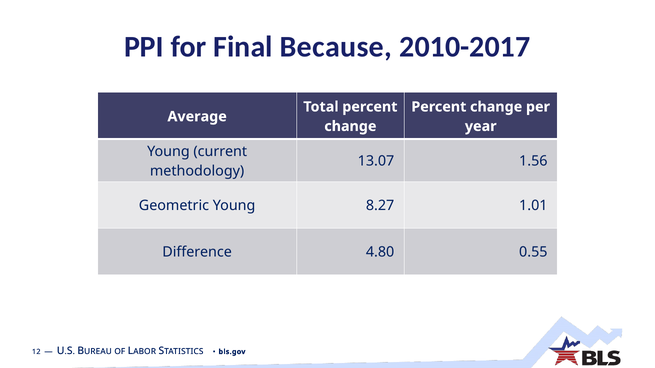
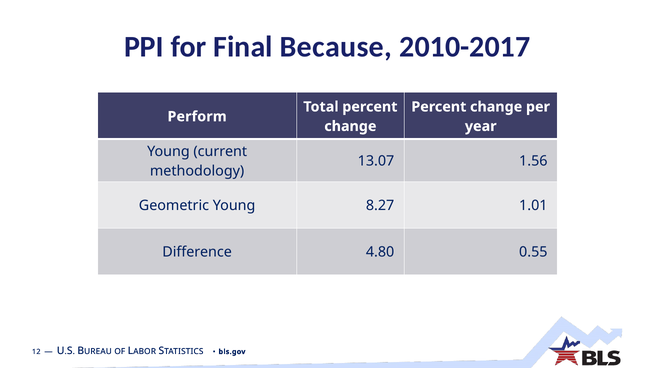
Average: Average -> Perform (197, 117)
